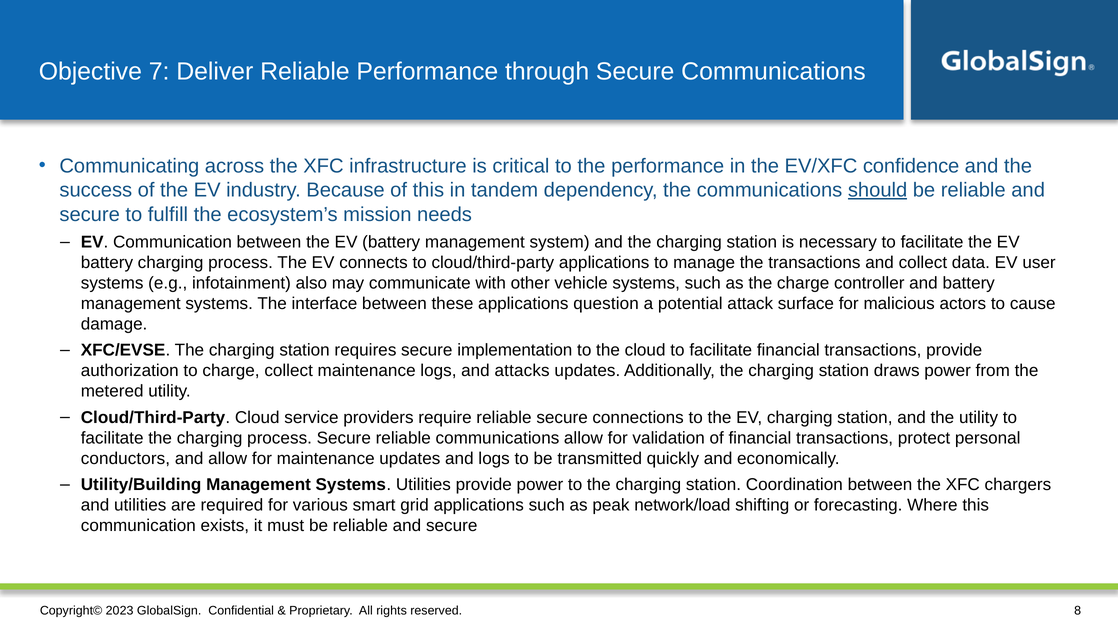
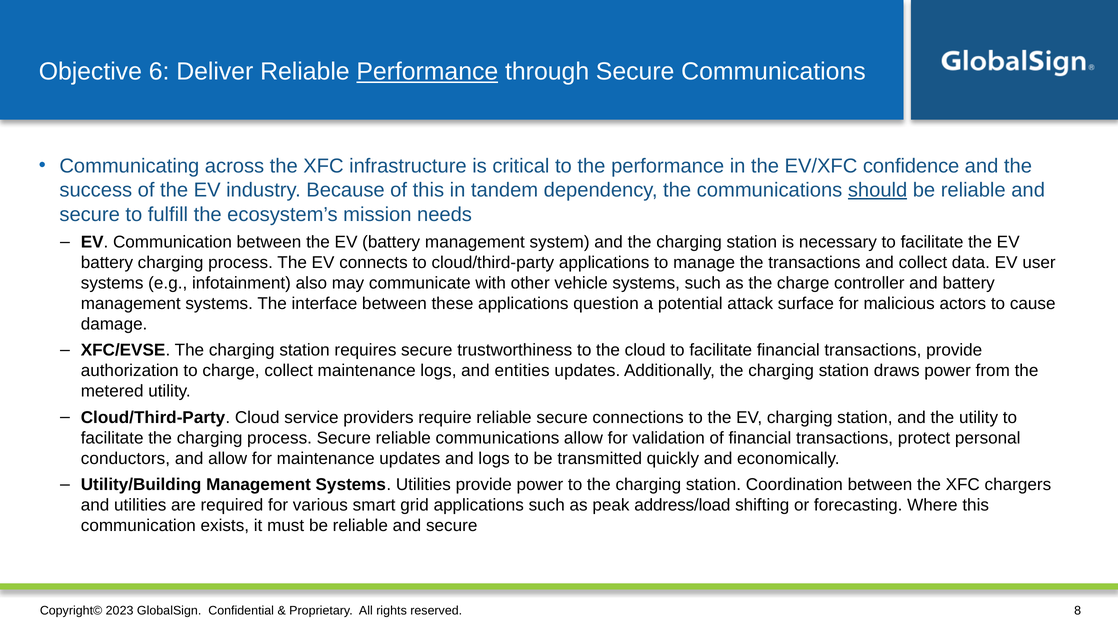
7: 7 -> 6 (159, 72)
Performance underline: none -> present (427, 72)
implementation: implementation -> trustworthiness (515, 350)
attacks: attacks -> entities (522, 371)
network/load: network/load -> address/load (682, 505)
